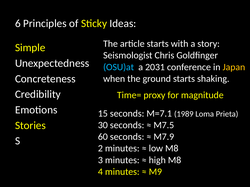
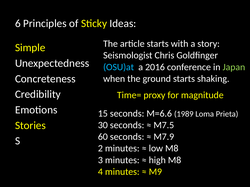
2031: 2031 -> 2016 (155, 67)
Japan colour: yellow -> light green (234, 67)
M=7.1: M=7.1 -> M=6.6 (159, 114)
